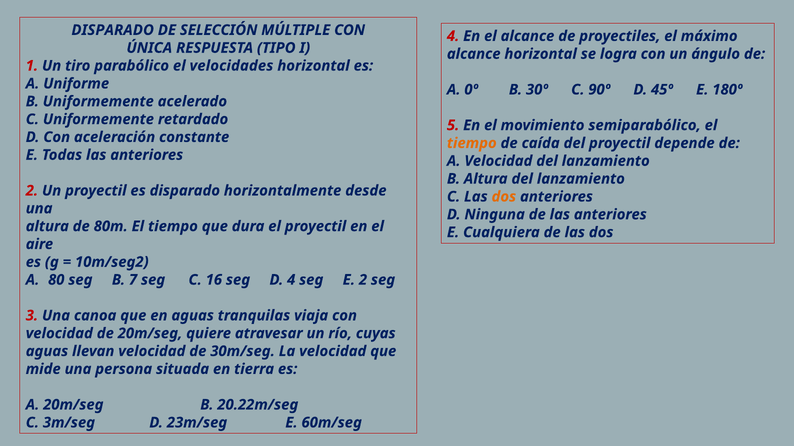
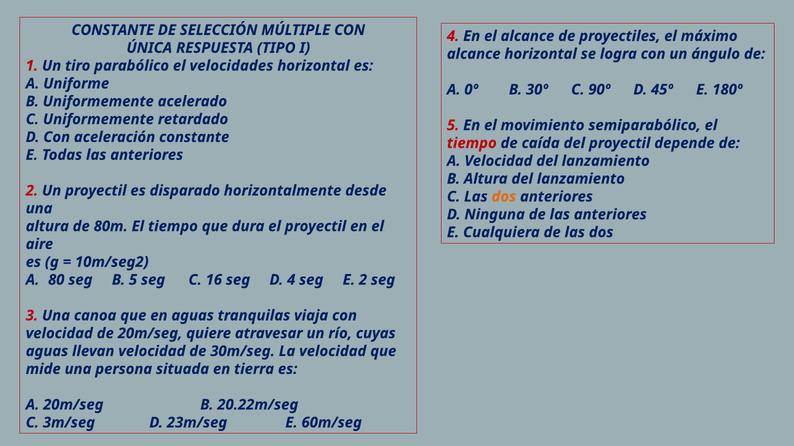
DISPARADO: DISPARADO -> CONSTANTE (113, 30)
tiempo colour: orange -> red (472, 143)
B 7: 7 -> 5 (133, 280)
